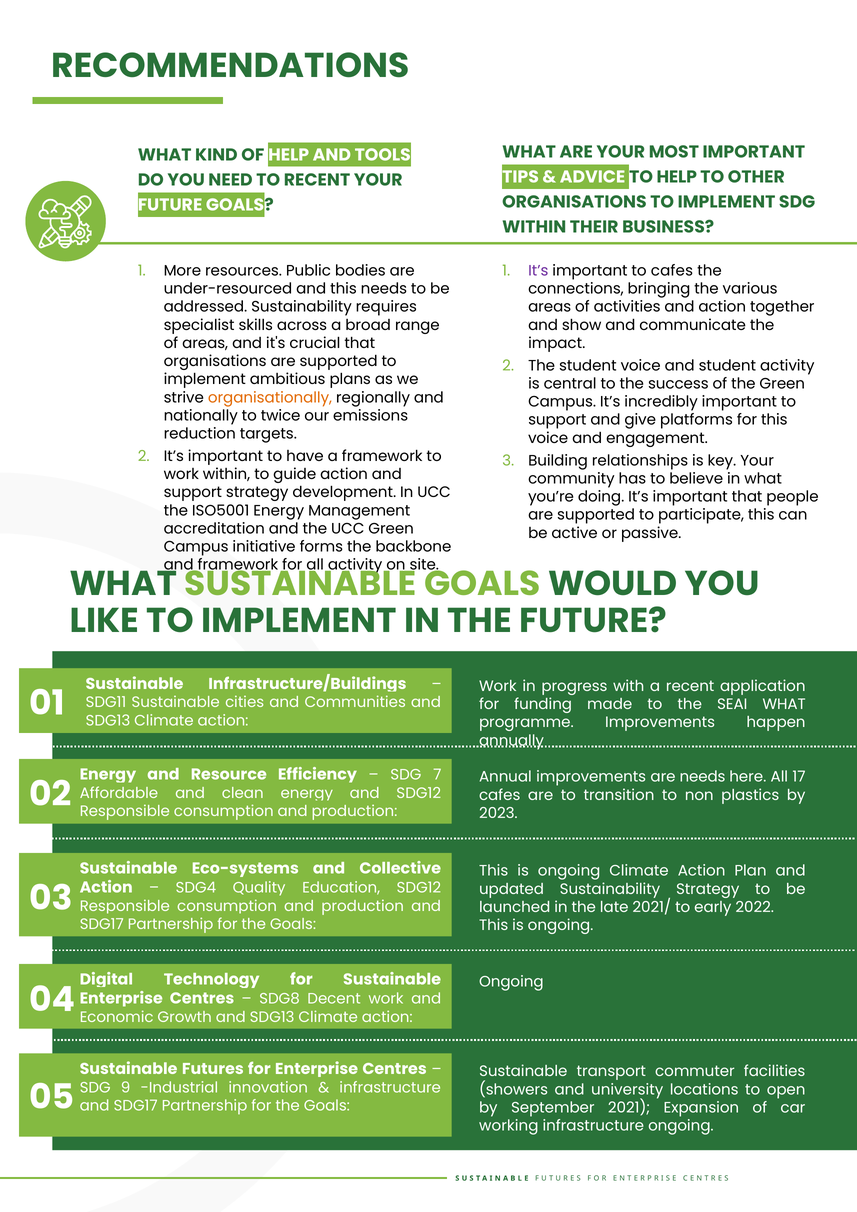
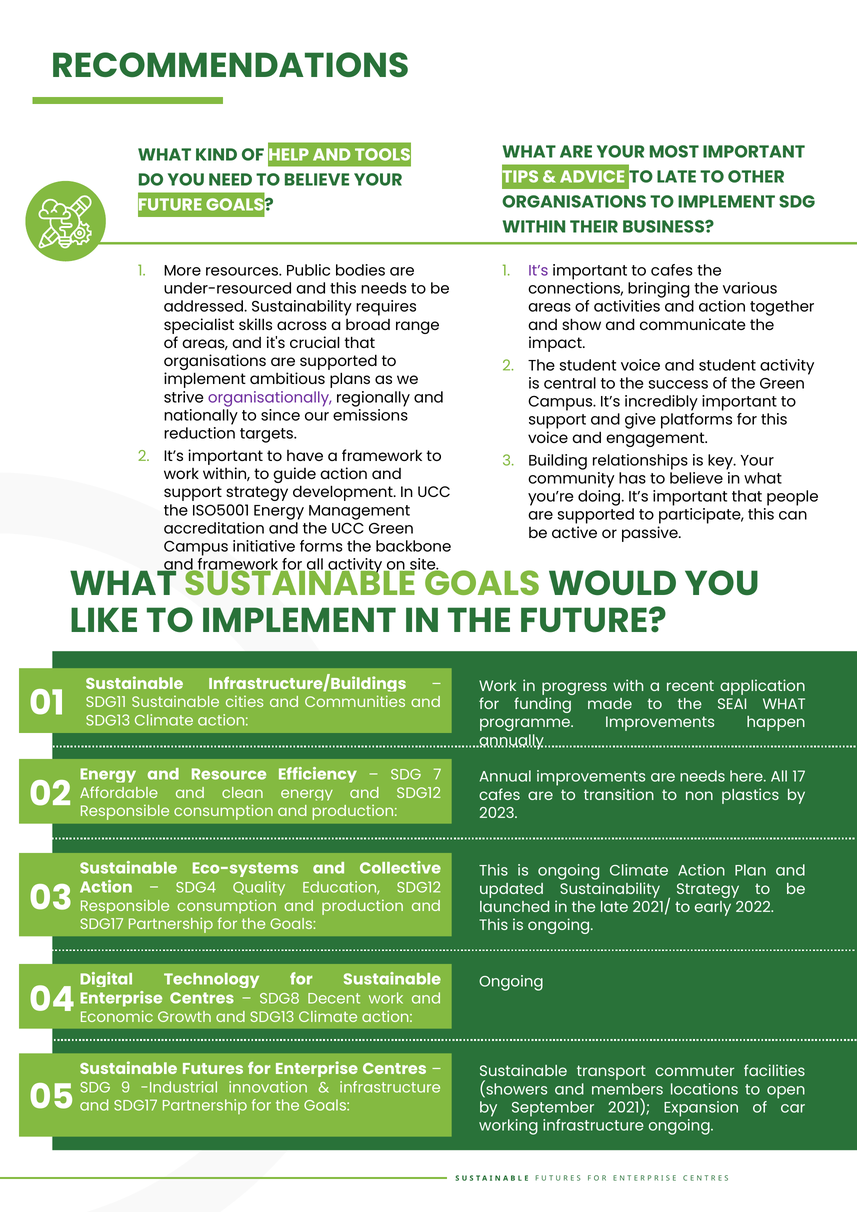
TO HELP: HELP -> LATE (677, 177)
RECENT: RECENT -> BELIEVE (317, 180)
organisationally colour: orange -> purple (270, 398)
twice: twice -> since (281, 416)
university: university -> members (627, 1090)
